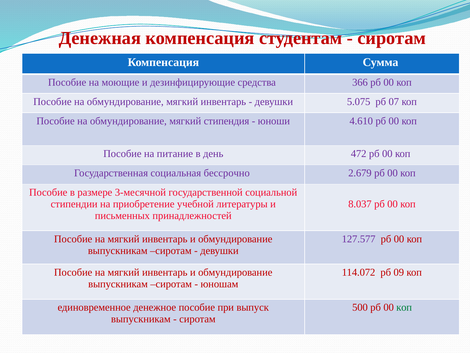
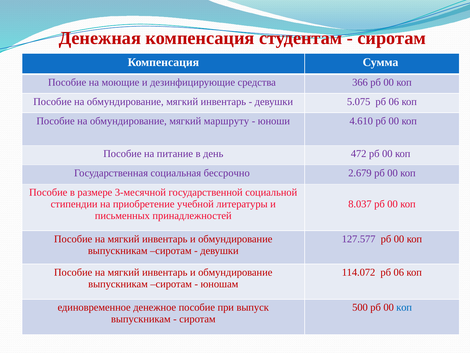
5.075 рб 07: 07 -> 06 (394, 102)
стипендия: стипендия -> маршруту (226, 121)
114.072 рб 09: 09 -> 06 (399, 272)
коп colour: green -> blue (404, 307)
